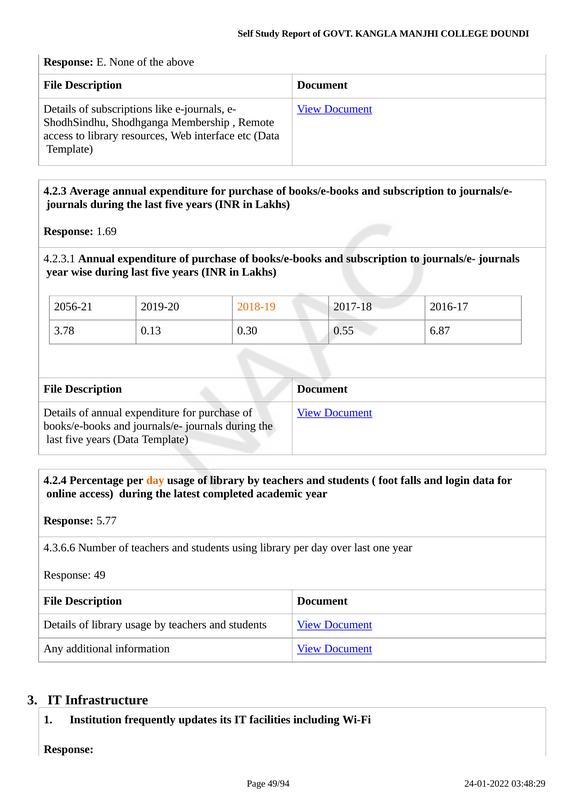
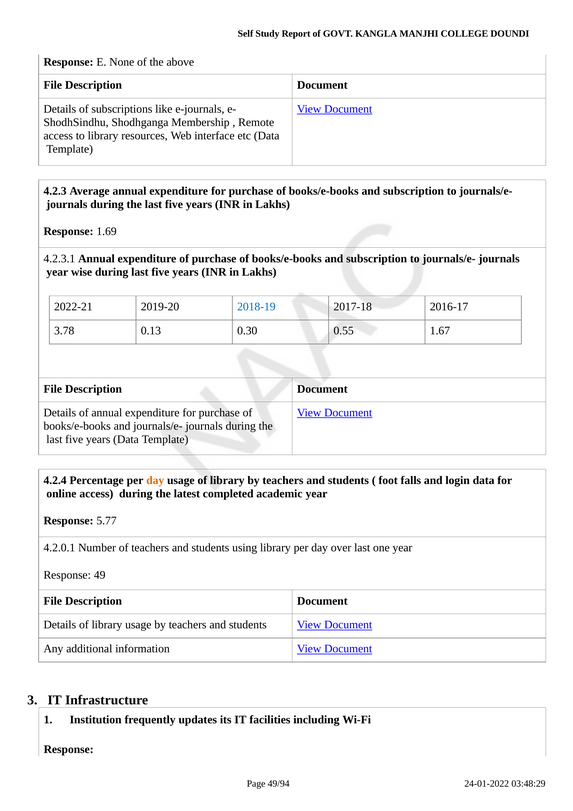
2056-21: 2056-21 -> 2022-21 (73, 307)
2018-19 colour: orange -> blue (256, 307)
6.87: 6.87 -> 1.67 (440, 331)
4.3.6.6: 4.3.6.6 -> 4.2.0.1 (59, 548)
